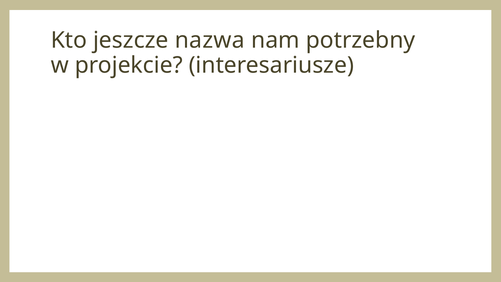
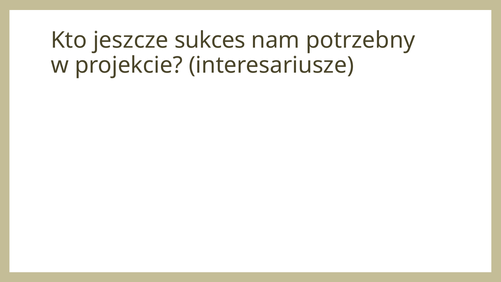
nazwa: nazwa -> sukces (210, 40)
